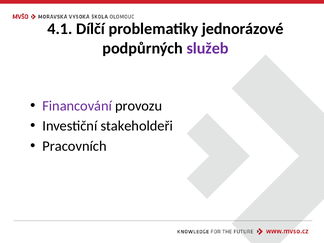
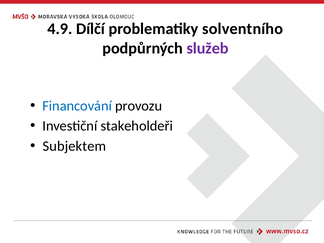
4.1: 4.1 -> 4.9 (60, 29)
jednorázové: jednorázové -> solventního (243, 29)
Financování colour: purple -> blue (77, 106)
Pracovních: Pracovních -> Subjektem (74, 146)
